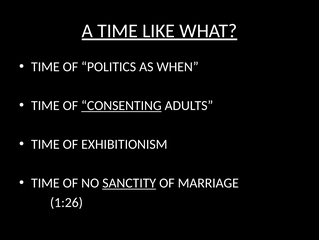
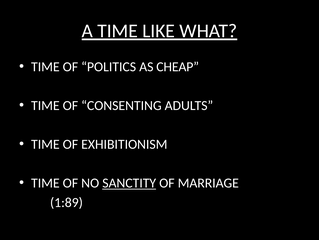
WHEN: WHEN -> CHEAP (178, 67)
CONSENTING underline: present -> none (121, 105)
1:26: 1:26 -> 1:89 (66, 202)
